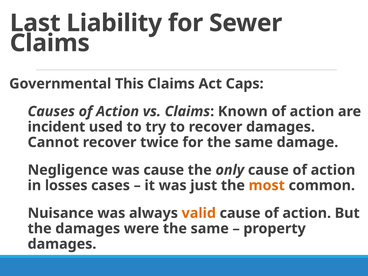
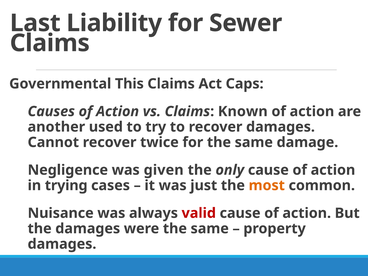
incident: incident -> another (56, 127)
was cause: cause -> given (164, 170)
losses: losses -> trying (66, 185)
valid colour: orange -> red (199, 213)
